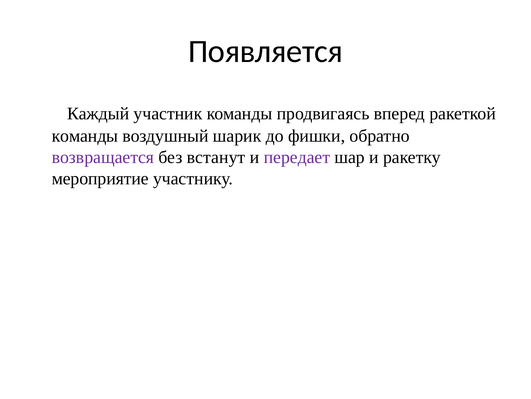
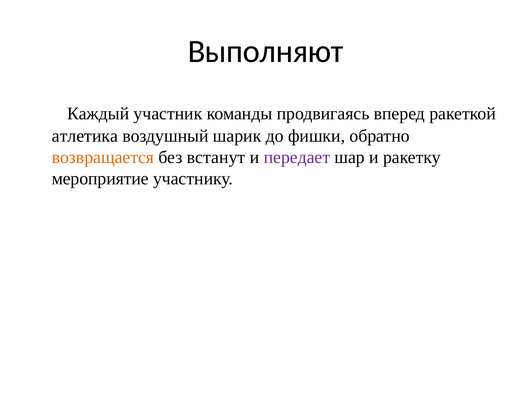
Появляется: Появляется -> Выполняют (266, 51)
команды: команды -> атлетика (85, 136)
возвращается colour: purple -> orange (103, 157)
